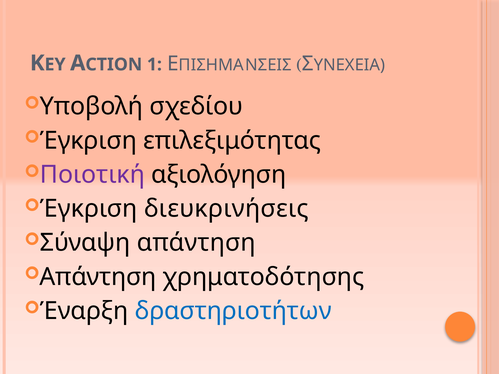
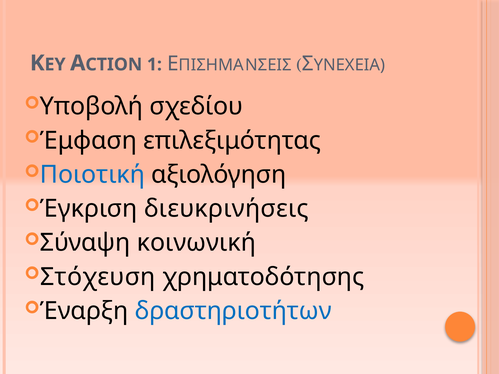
Έγκριση: Έγκριση -> Έμφαση (88, 141)
Ποιοτική colour: purple -> blue (92, 175)
Σύναψη απάντηση: απάντηση -> κοινωνική (196, 243)
Απάντηση: Απάντηση -> Στόχευση (98, 277)
